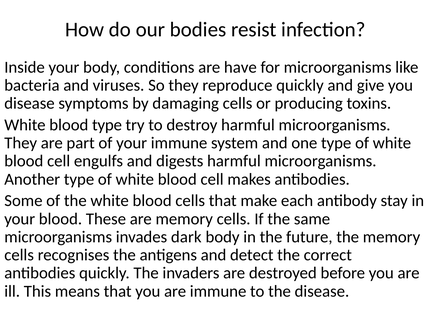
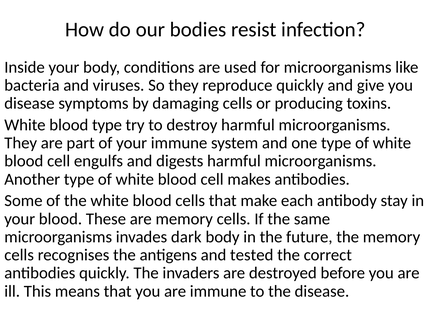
have: have -> used (240, 67)
detect: detect -> tested (252, 255)
